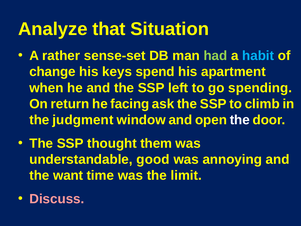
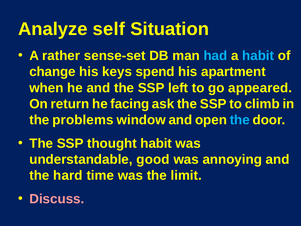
that: that -> self (109, 29)
had colour: light green -> light blue (215, 56)
spending: spending -> appeared (260, 88)
judgment: judgment -> problems (83, 120)
the colour: white -> light blue (240, 120)
thought them: them -> habit (156, 143)
want: want -> hard (68, 175)
